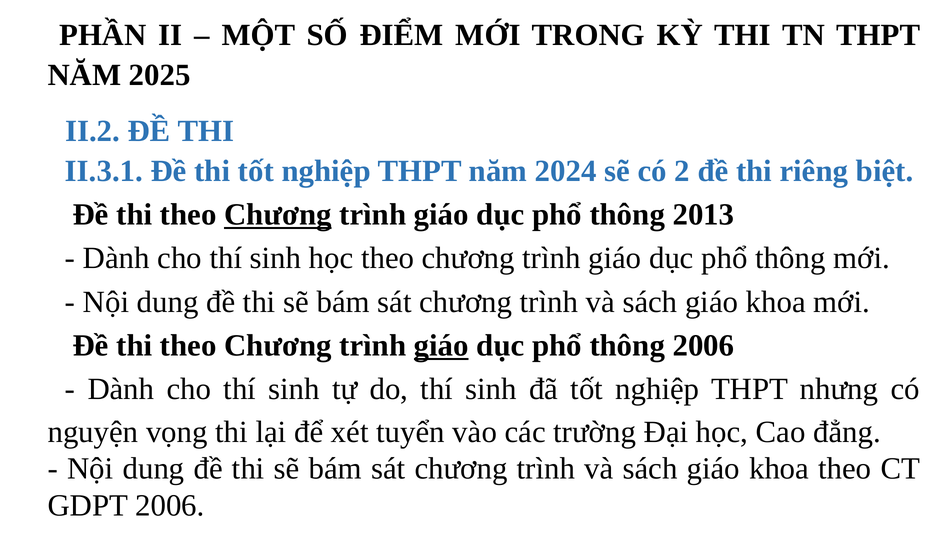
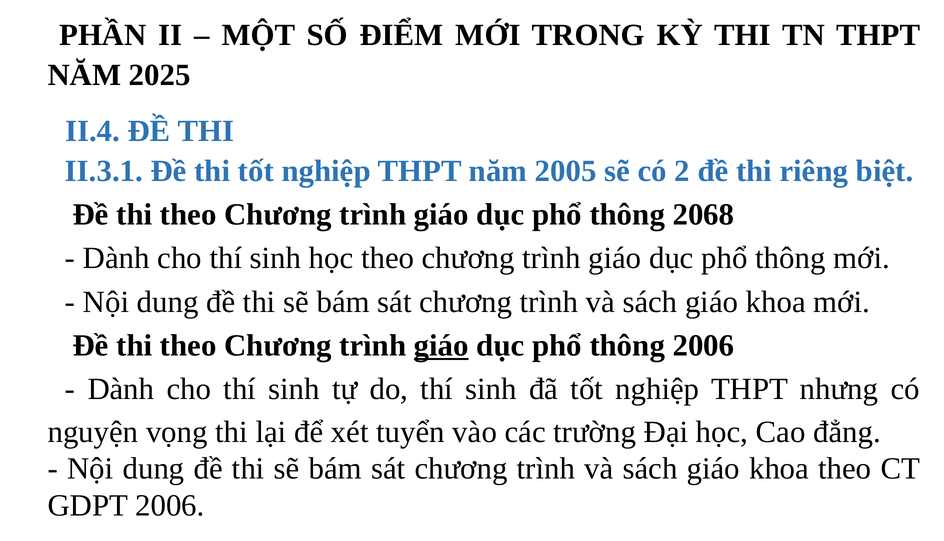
II.2: II.2 -> II.4 (92, 131)
2024: 2024 -> 2005 (566, 171)
Chương underline: present -> none (278, 215)
2013: 2013 -> 2068 (703, 215)
